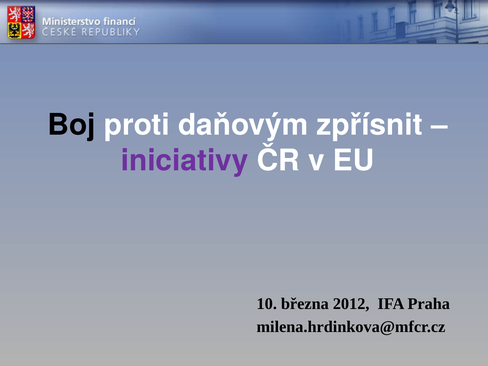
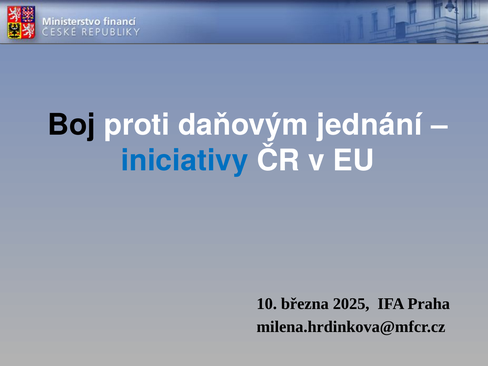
zpřísnit: zpřísnit -> jednání (370, 125)
iniciativy colour: purple -> blue (185, 161)
2012: 2012 -> 2025 (351, 304)
